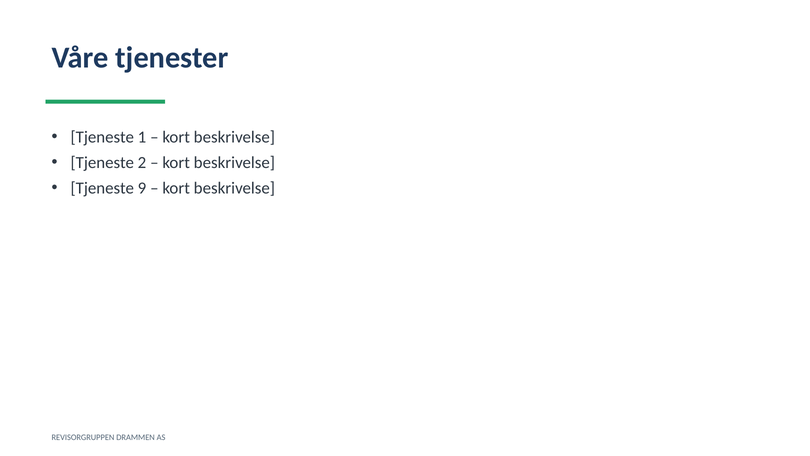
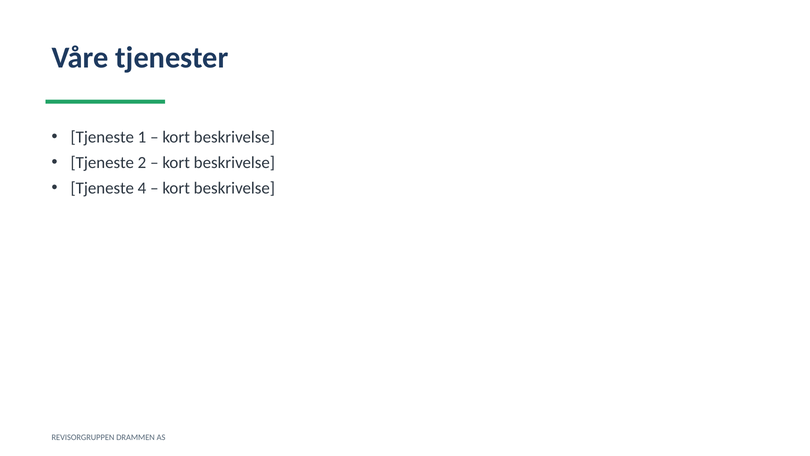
9: 9 -> 4 (142, 188)
